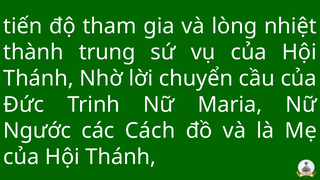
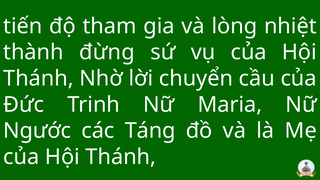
trung: trung -> đừng (107, 52)
Cách: Cách -> Táng (150, 131)
